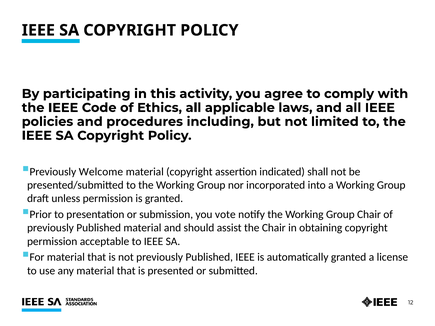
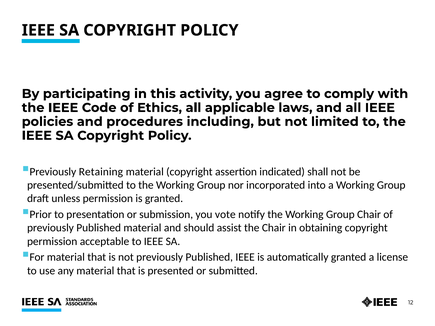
Welcome: Welcome -> Retaining (101, 172)
